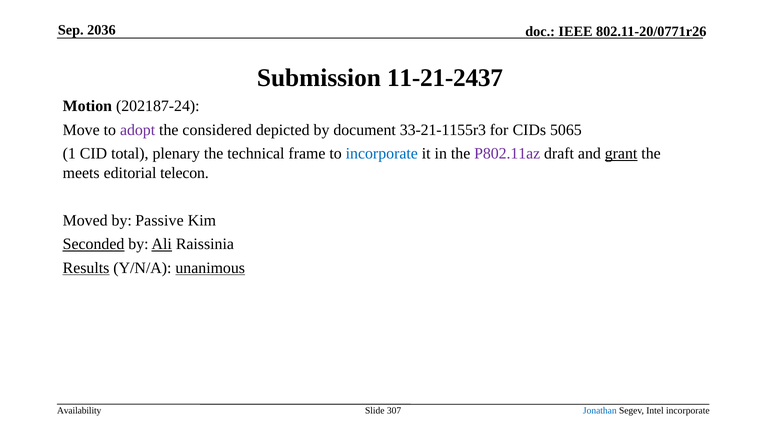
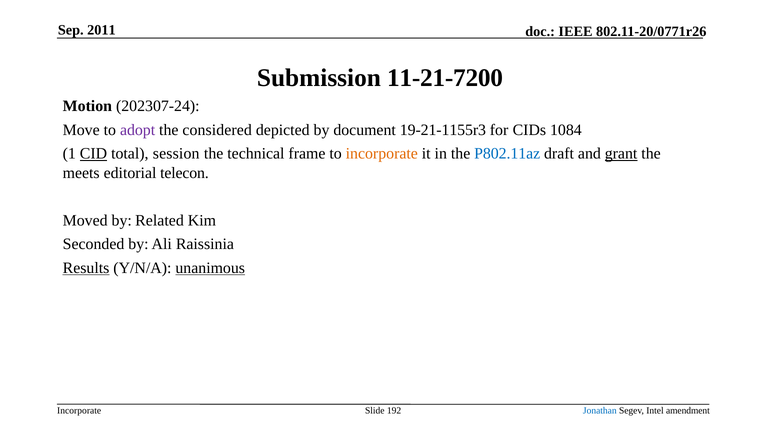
2036: 2036 -> 2011 (101, 30)
11-21-2437: 11-21-2437 -> 11-21-7200 (445, 78)
202187-24: 202187-24 -> 202307-24 (158, 106)
33-21-1155r3: 33-21-1155r3 -> 19-21-1155r3 (443, 130)
5065: 5065 -> 1084 (566, 130)
CID underline: none -> present (93, 154)
plenary: plenary -> session (176, 154)
incorporate colour: blue -> orange (382, 154)
P802.11az colour: purple -> blue (507, 154)
Passive: Passive -> Related (160, 220)
Seconded underline: present -> none (94, 244)
Ali underline: present -> none (162, 244)
Availability: Availability -> Incorporate (79, 410)
307: 307 -> 192 (394, 410)
Intel incorporate: incorporate -> amendment (688, 410)
